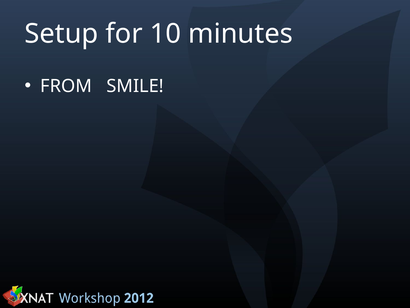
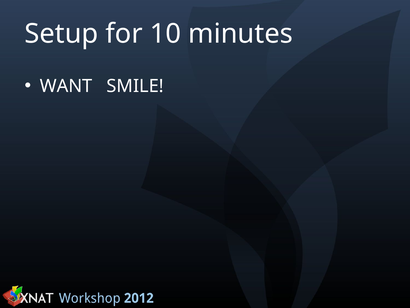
FROM: FROM -> WANT (66, 86)
